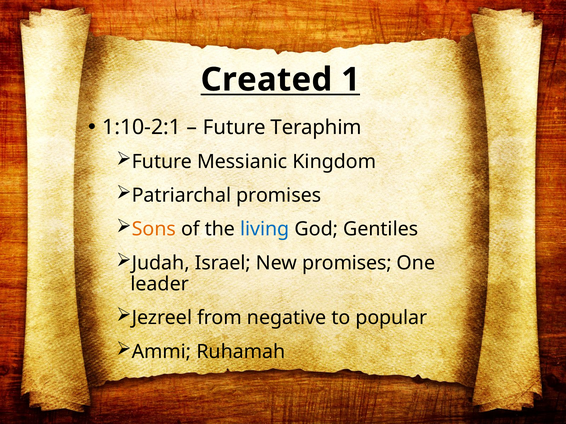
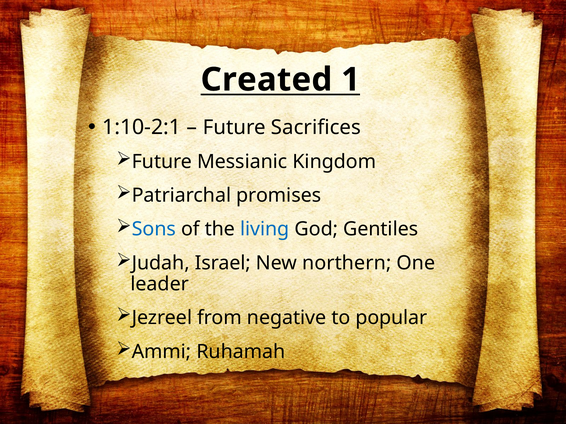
Teraphim: Teraphim -> Sacrifices (316, 127)
Sons colour: orange -> blue (154, 229)
New promises: promises -> northern (347, 263)
